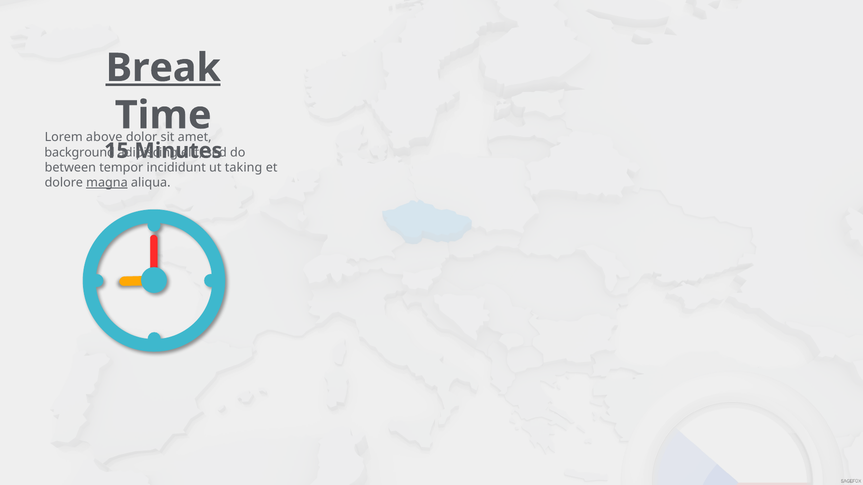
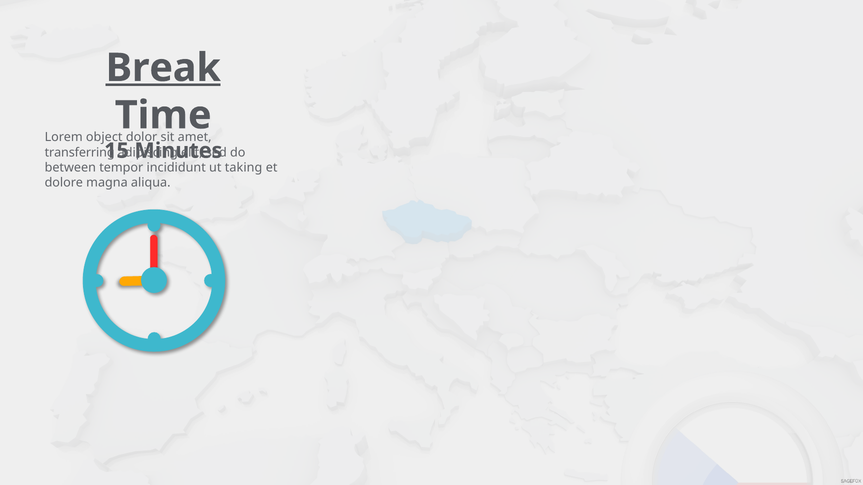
above: above -> object (104, 137)
background: background -> transferring (80, 153)
magna underline: present -> none (107, 183)
